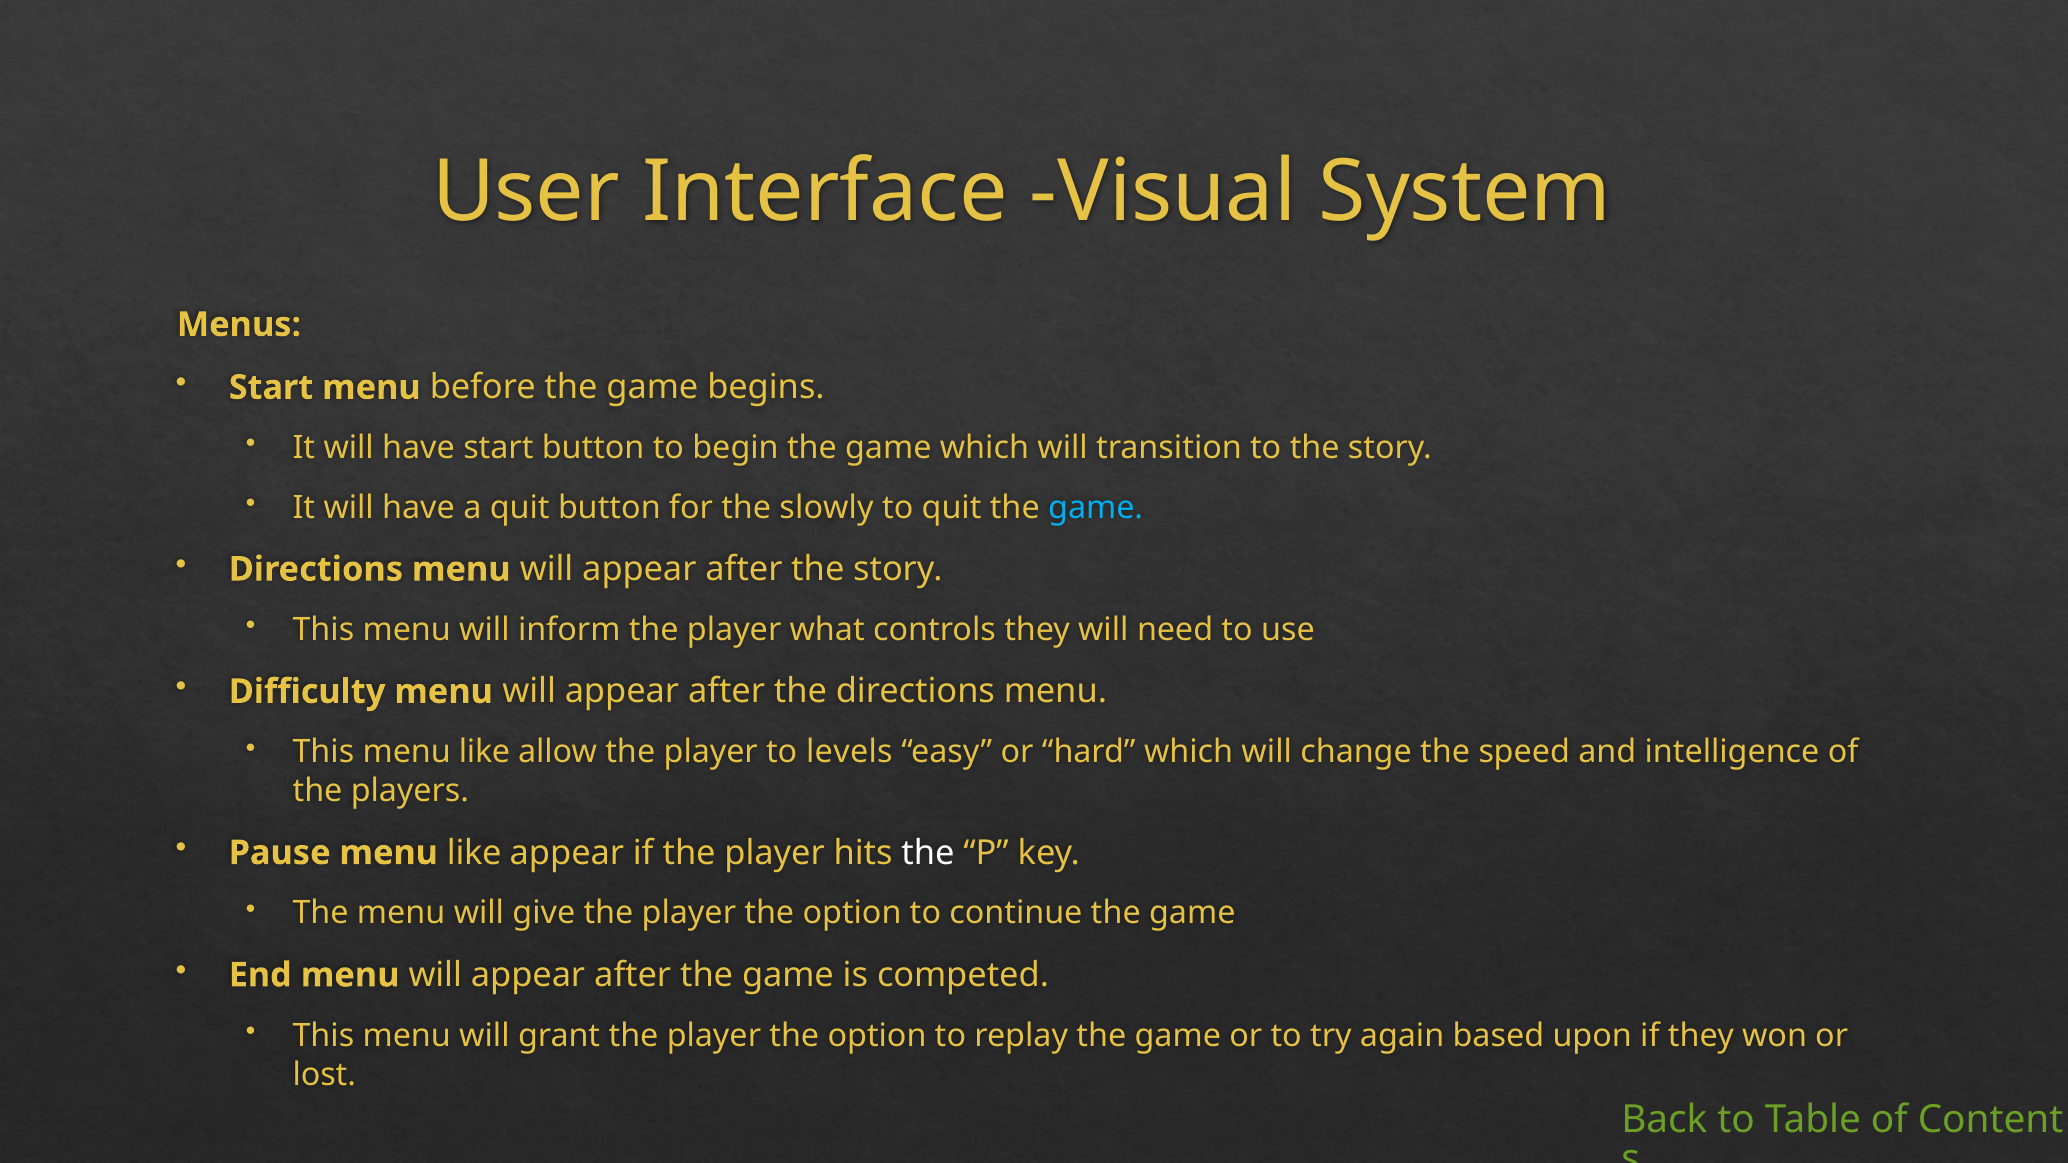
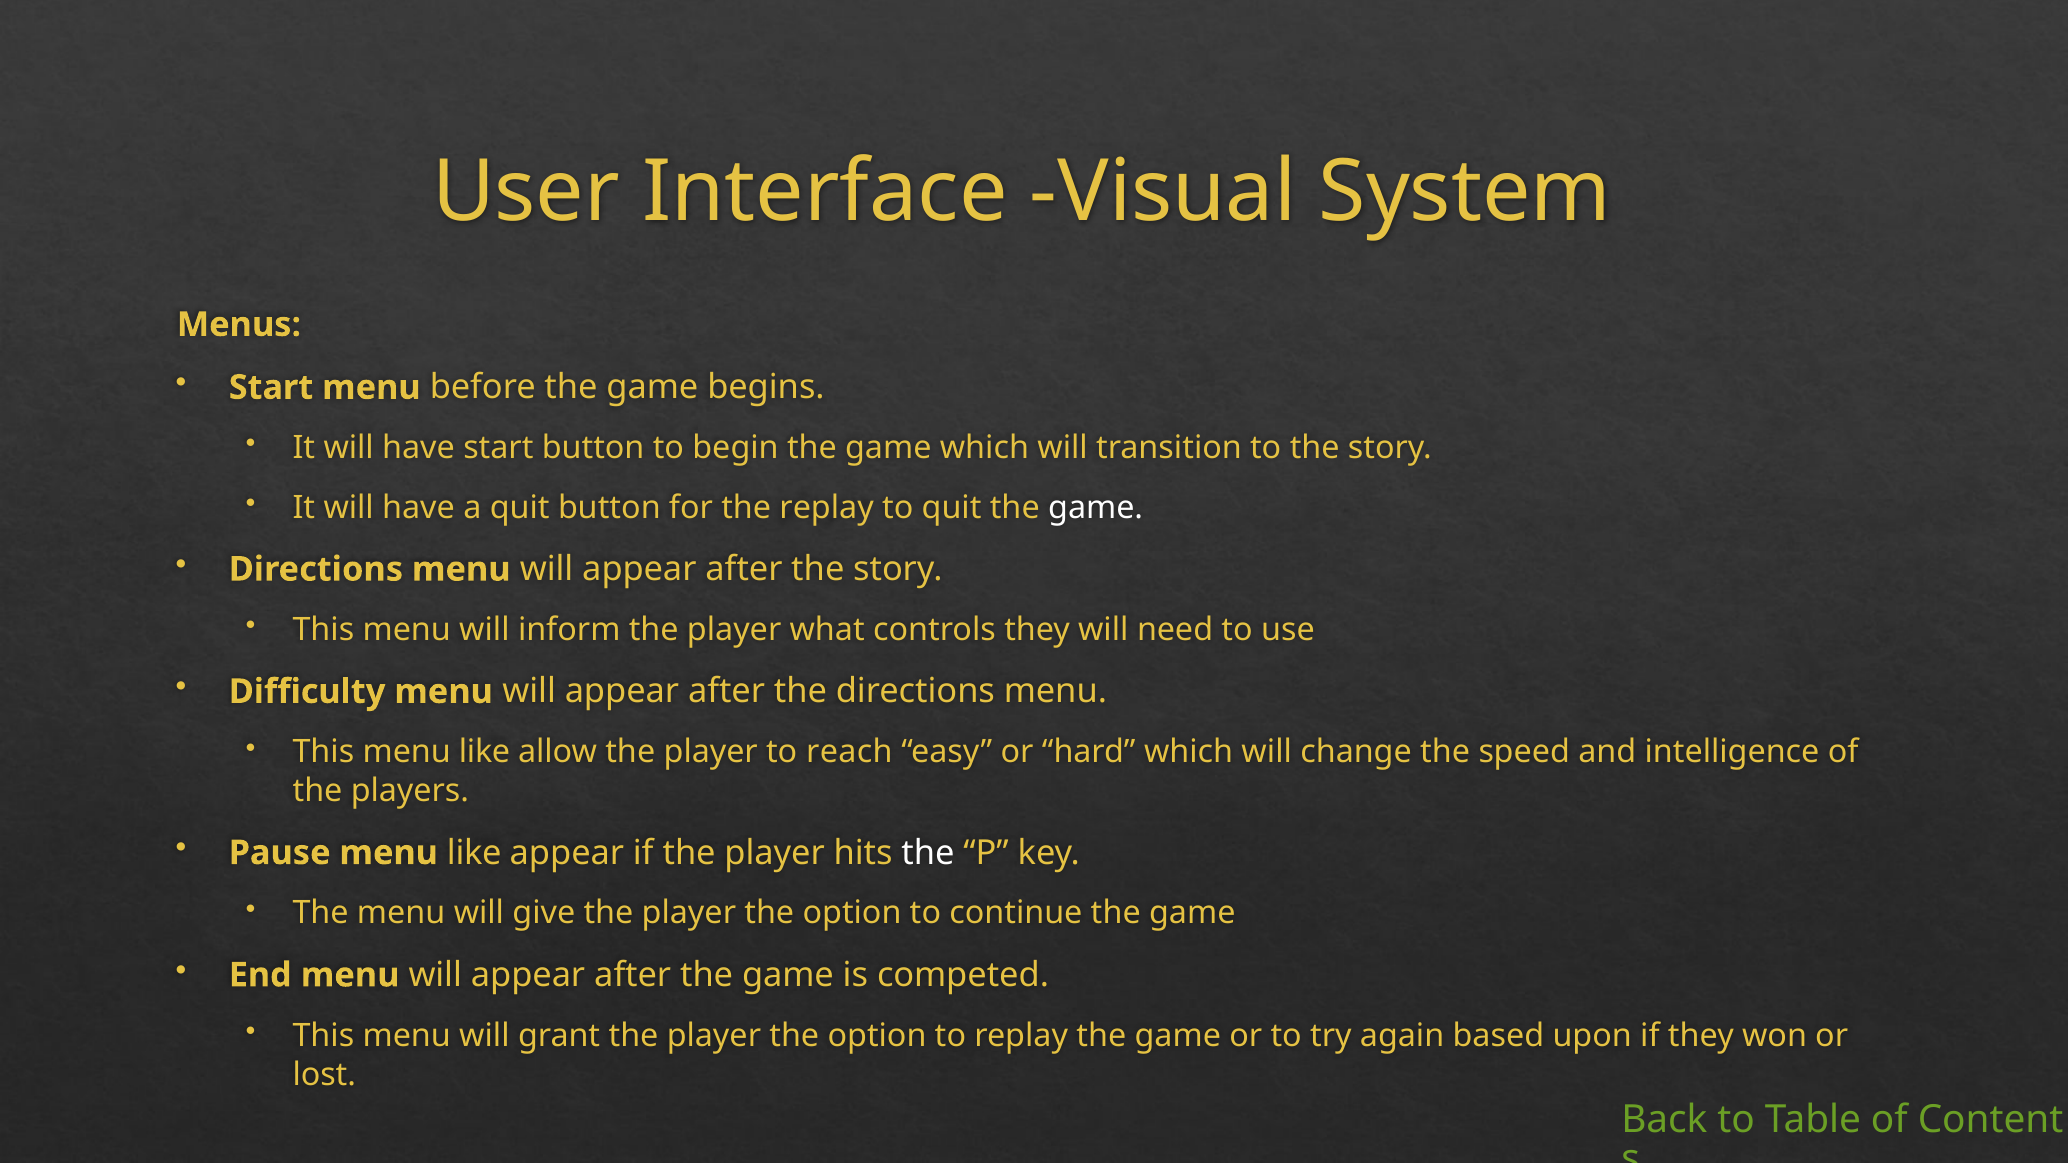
the slowly: slowly -> replay (827, 508)
game colour: light blue -> white (1096, 508)
levels: levels -> reach (849, 752)
